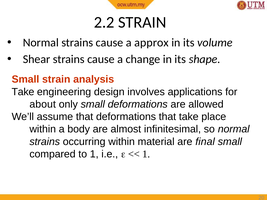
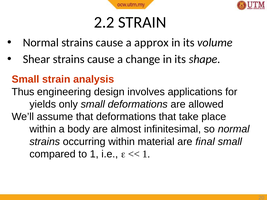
Take: Take -> Thus (23, 92)
about: about -> yields (43, 104)
